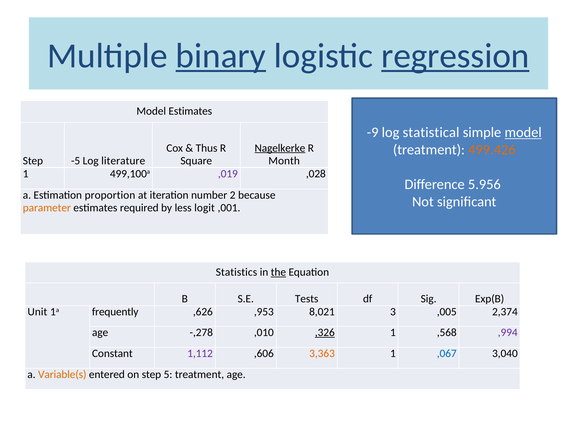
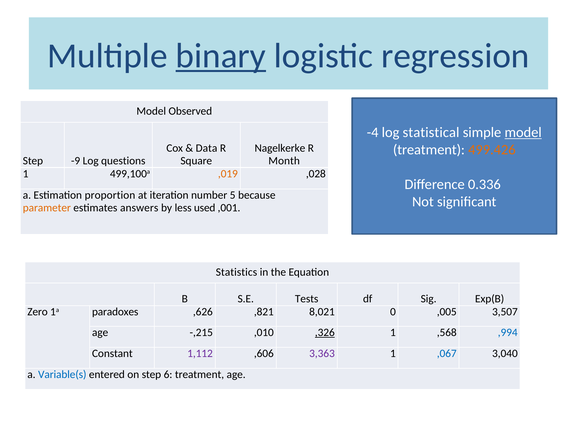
regression underline: present -> none (455, 56)
Model Estimates: Estimates -> Observed (190, 111)
-9: -9 -> -4 (373, 132)
Thus: Thus -> Data (207, 148)
Nagelkerke underline: present -> none (280, 148)
-5: -5 -> -9 (76, 161)
literature: literature -> questions (123, 161)
,019 colour: purple -> orange (228, 174)
5.956: 5.956 -> 0.336 (484, 184)
2: 2 -> 5 (233, 195)
required: required -> answers (139, 208)
logit: logit -> used (205, 208)
the underline: present -> none (278, 272)
Unit: Unit -> Zero (38, 312)
frequently: frequently -> paradoxes (115, 312)
,953: ,953 -> ,821 (264, 312)
3: 3 -> 0 (393, 312)
2,374: 2,374 -> 3,507 (505, 312)
-,278: -,278 -> -,215 (201, 332)
,994 colour: purple -> blue (508, 332)
3,363 colour: orange -> purple (322, 353)
Variable(s colour: orange -> blue (62, 374)
5: 5 -> 6 (168, 374)
